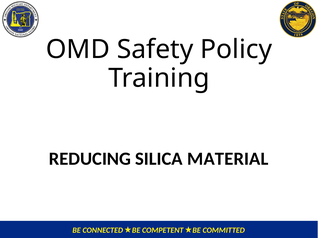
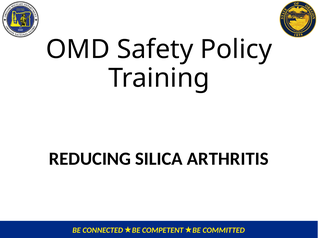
MATERIAL: MATERIAL -> ARTHRITIS (228, 159)
